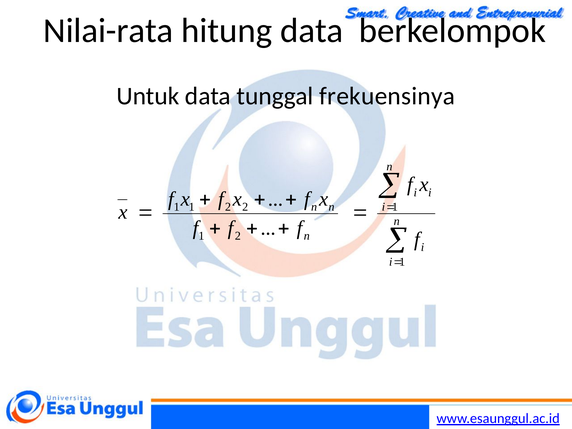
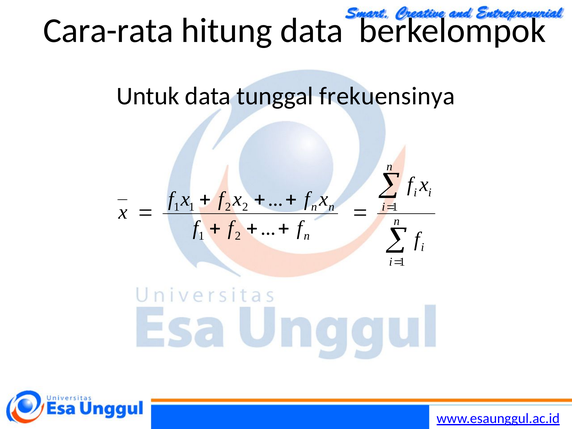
Nilai-rata: Nilai-rata -> Cara-rata (108, 31)
